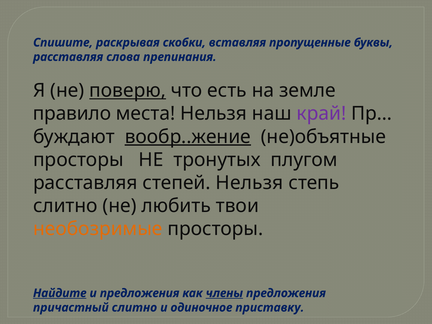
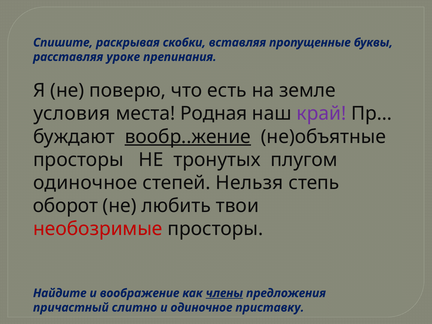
слова: слова -> уроке (123, 57)
поверю underline: present -> none (128, 91)
правило: правило -> условия (72, 114)
места Нельзя: Нельзя -> Родная (214, 114)
расставляя: расставляя -> одиночное (85, 183)
слитно: слитно -> оборот (65, 206)
необозримые colour: orange -> red (98, 229)
Найдите underline: present -> none (60, 293)
и предложения: предложения -> воображение (140, 293)
